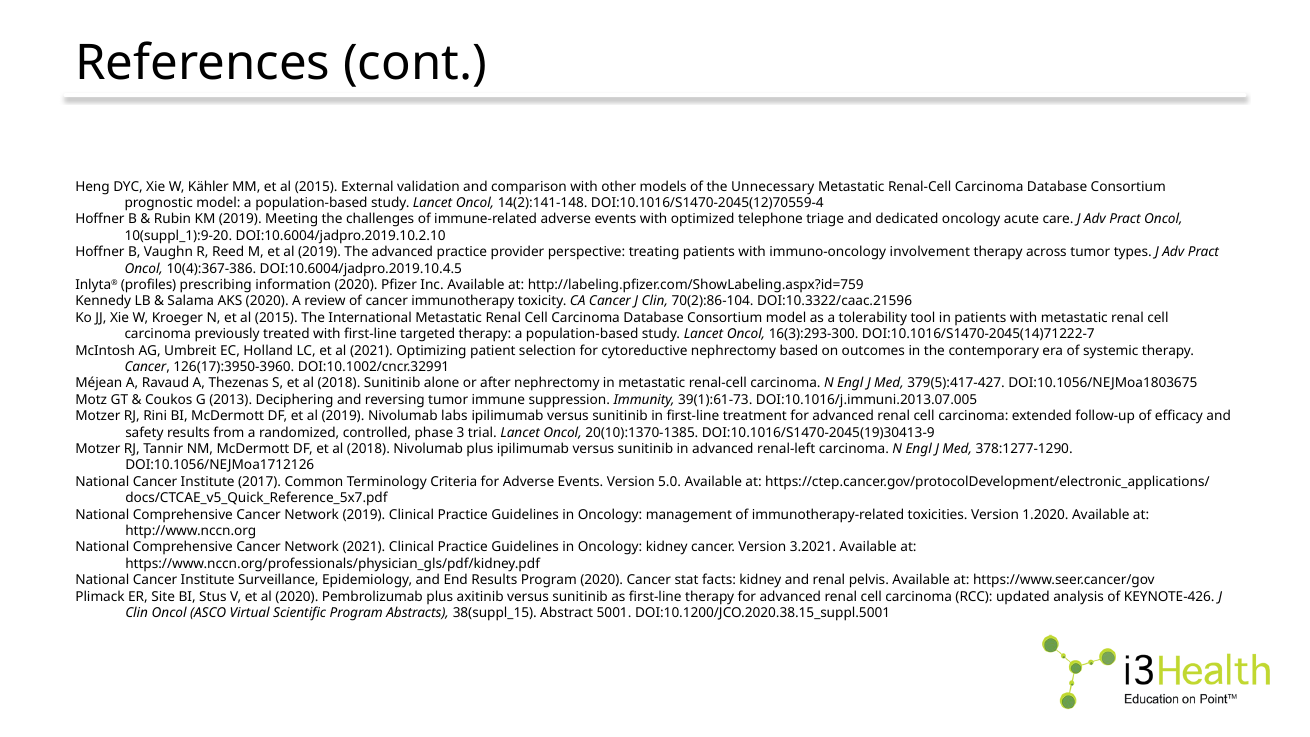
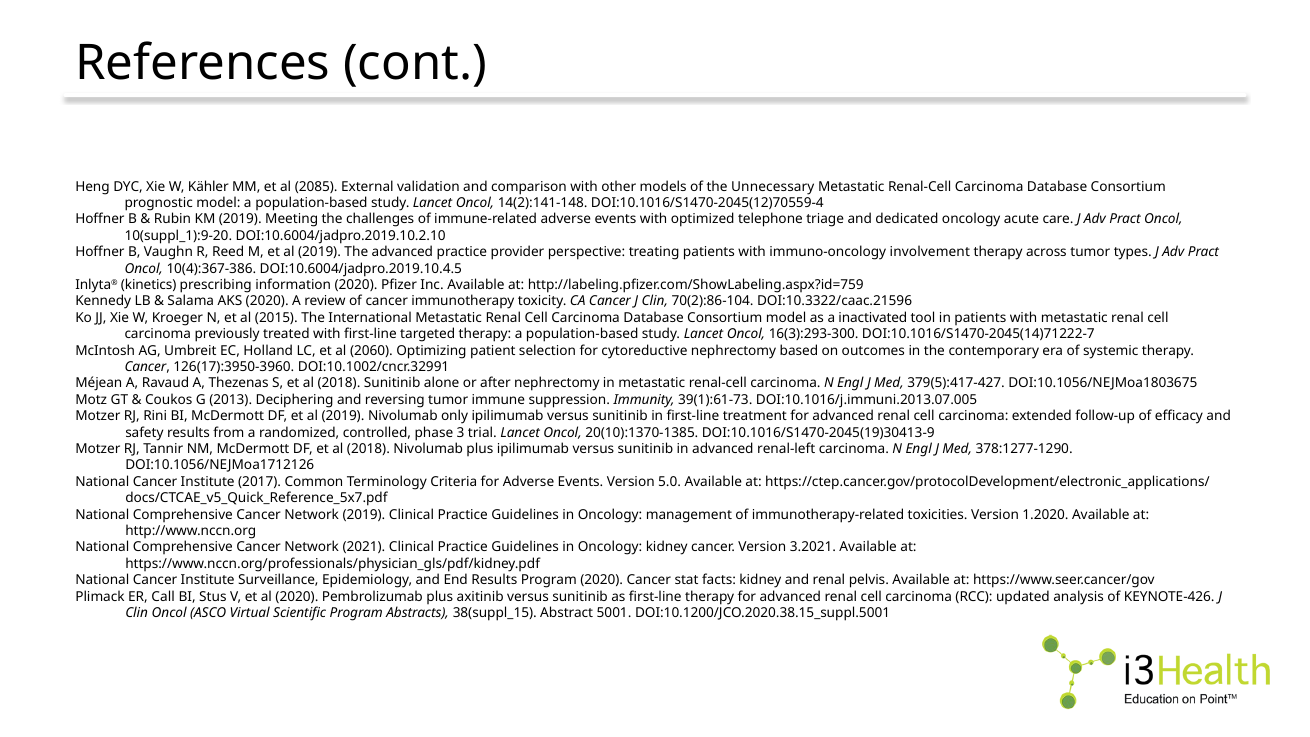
MM et al 2015: 2015 -> 2085 (316, 186)
profiles: profiles -> kinetics (149, 285)
tolerability: tolerability -> inactivated (873, 318)
al 2021: 2021 -> 2060 (371, 351)
labs: labs -> only (455, 416)
Site: Site -> Call (163, 597)
